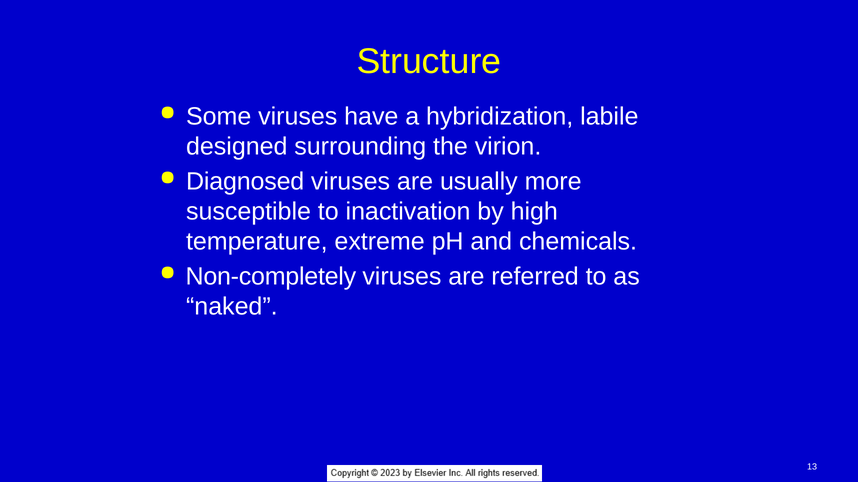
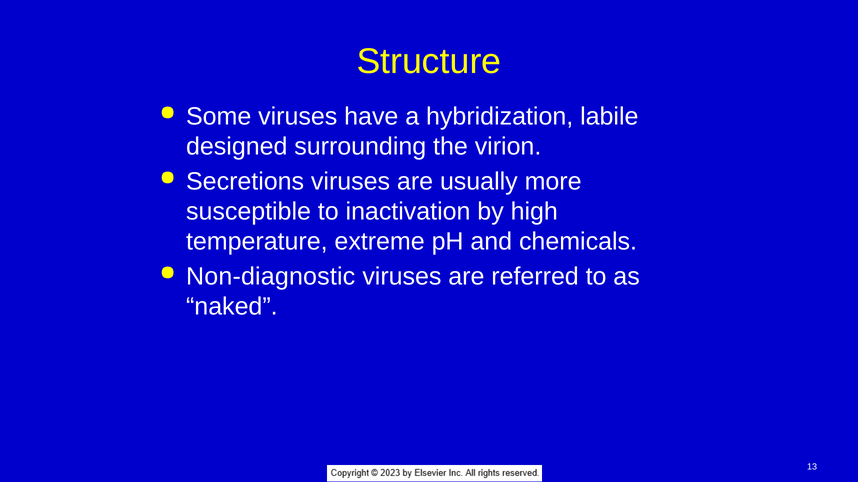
Diagnosed: Diagnosed -> Secretions (245, 182)
Non-completely: Non-completely -> Non-diagnostic (271, 277)
